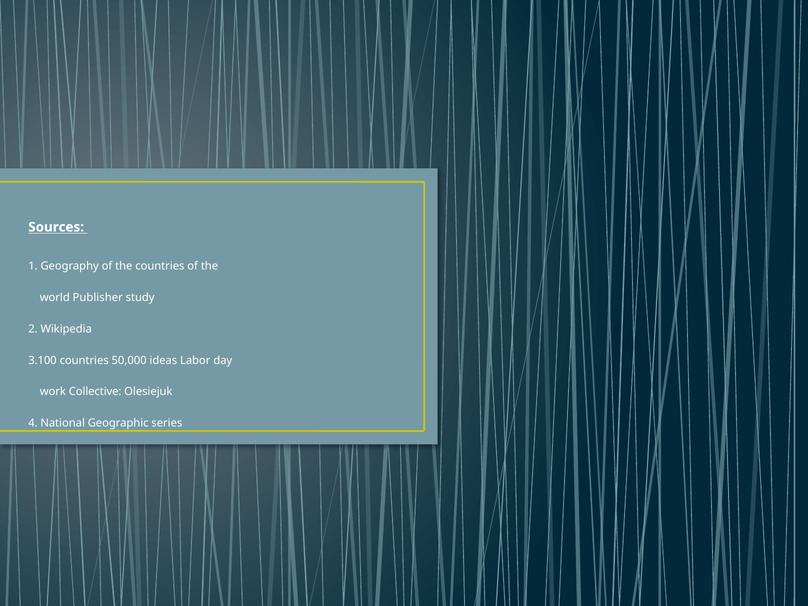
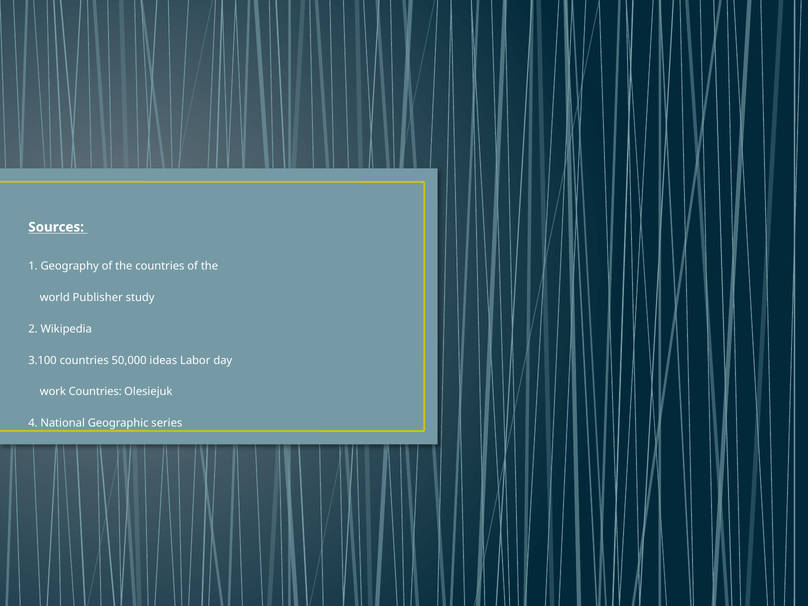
work Collective: Collective -> Countries (95, 392)
